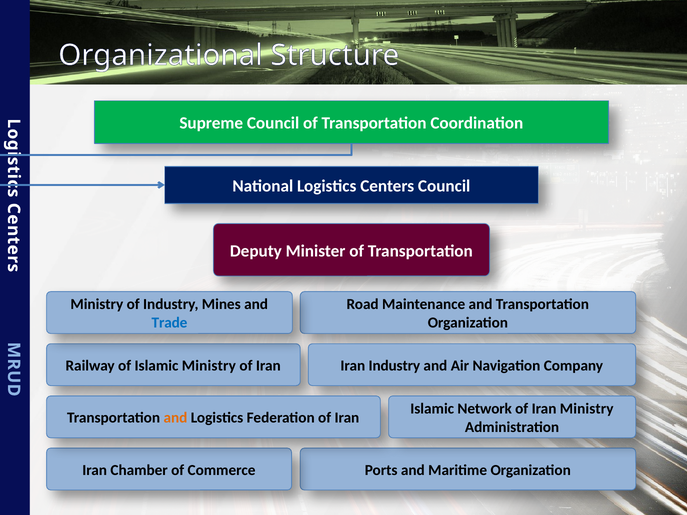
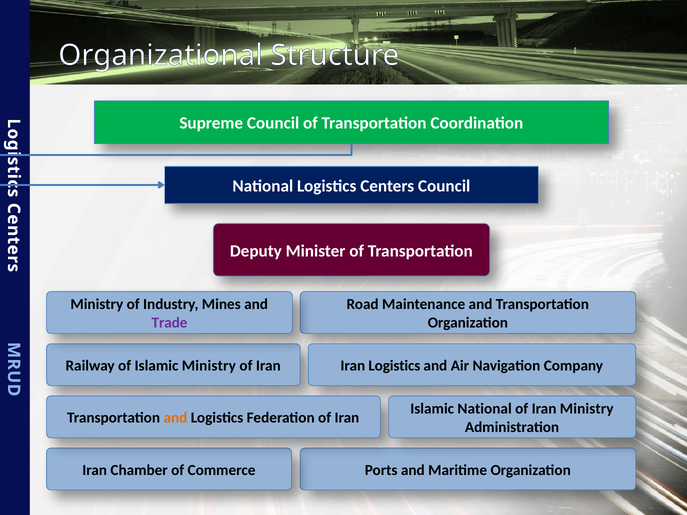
Trade colour: blue -> purple (169, 323)
Iran Industry: Industry -> Logistics (394, 366)
Islamic Network: Network -> National (485, 409)
